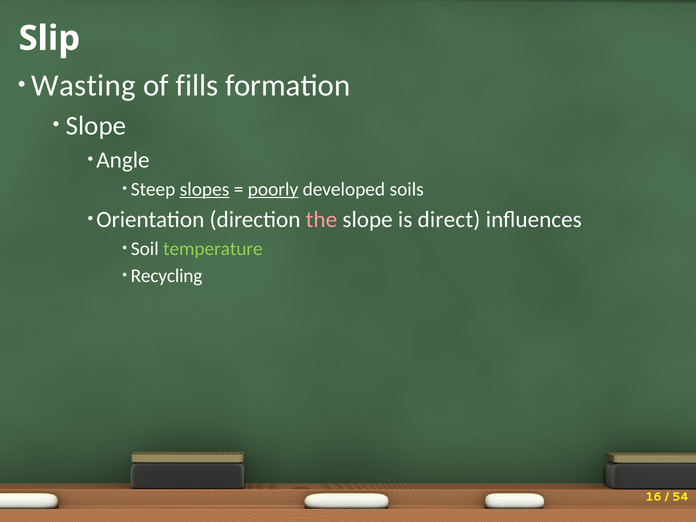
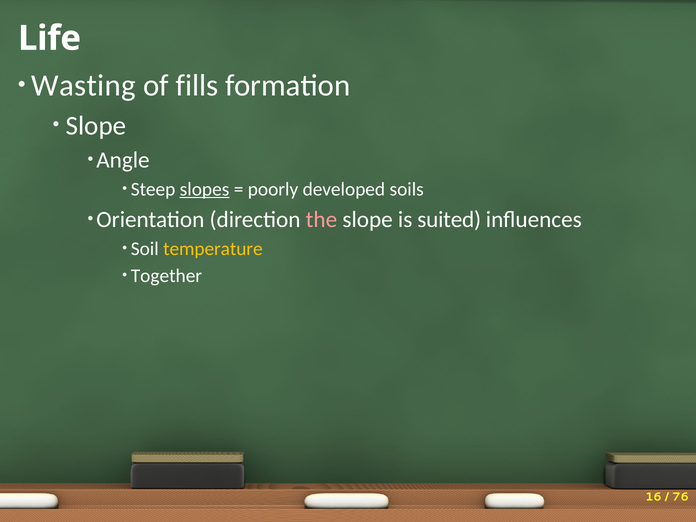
Slip: Slip -> Life (50, 38)
poorly underline: present -> none (273, 189)
direct: direct -> suited (449, 220)
temperature colour: light green -> yellow (213, 249)
Recycling: Recycling -> Together (166, 276)
54: 54 -> 76 (680, 497)
